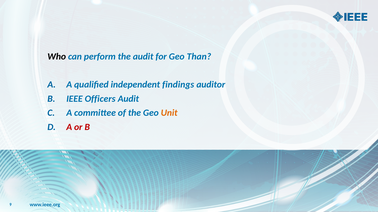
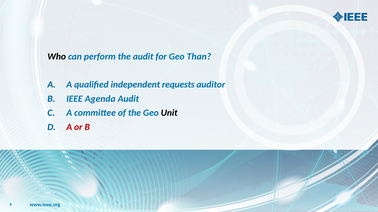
findings: findings -> requests (178, 85)
Officers: Officers -> Agenda (100, 99)
Unit colour: orange -> black (169, 113)
